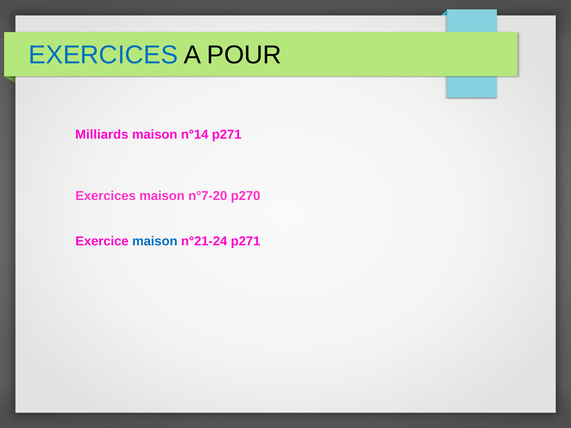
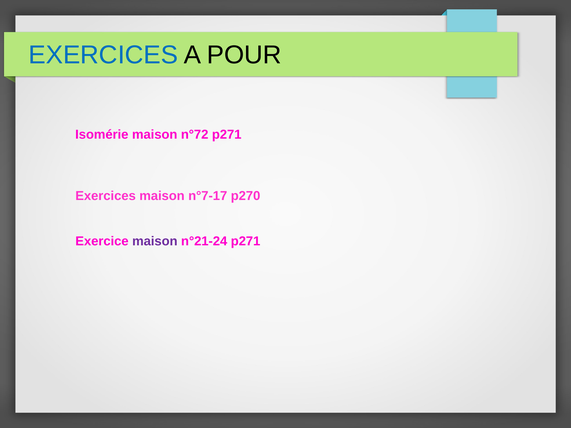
Milliards: Milliards -> Isomérie (102, 135)
n°14: n°14 -> n°72 (195, 135)
n°7-20: n°7-20 -> n°7-17 (208, 196)
maison colour: blue -> purple (155, 242)
